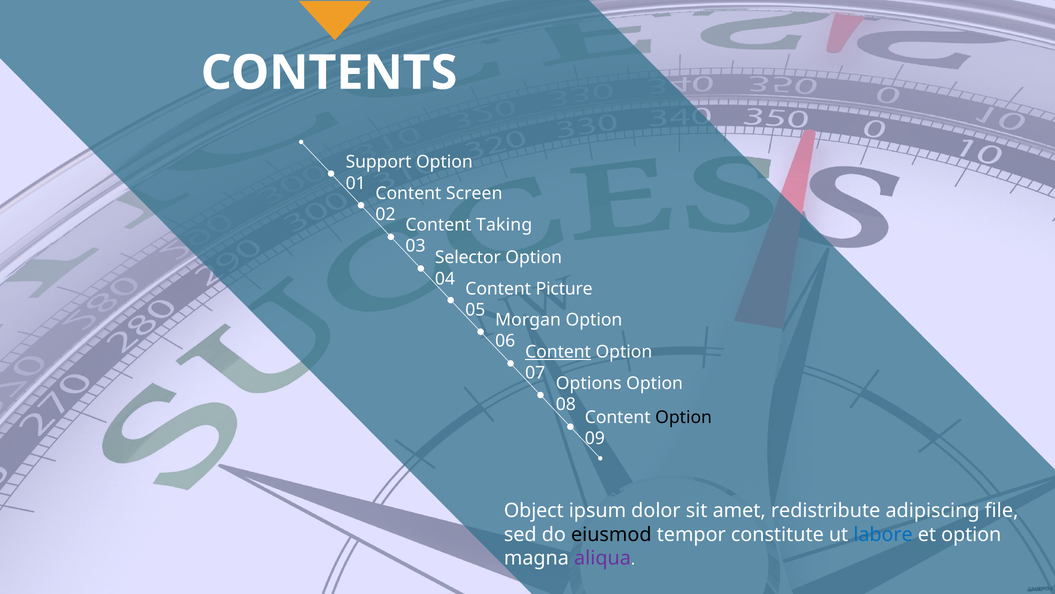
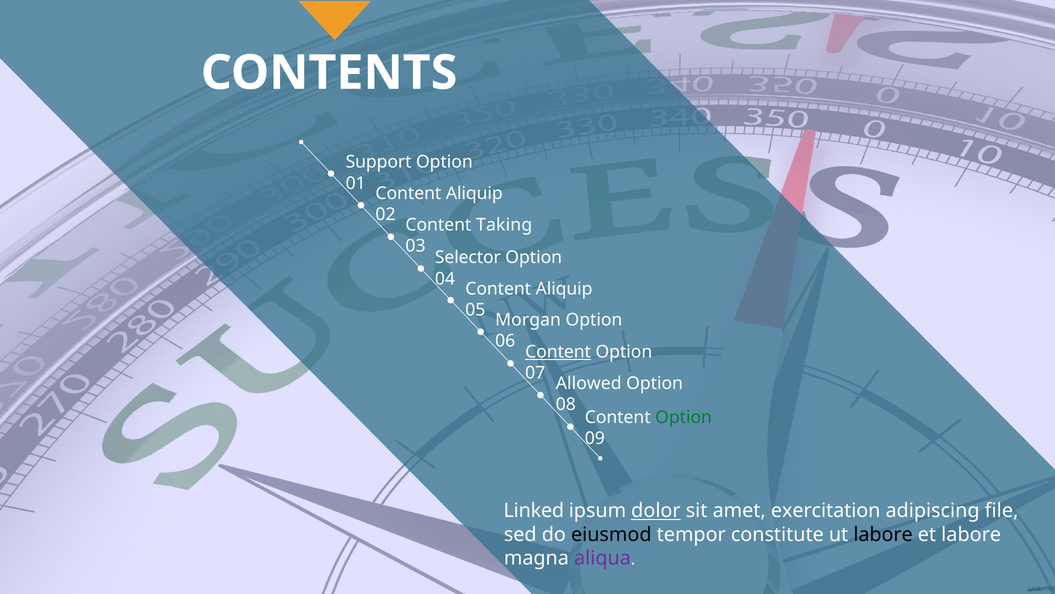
Screen: Screen -> Aliquip (474, 193)
Picture: Picture -> Aliquip (564, 288)
Options: Options -> Allowed (589, 383)
Option colour: black -> green (684, 417)
Object: Object -> Linked (534, 510)
dolor underline: none -> present (656, 510)
redistribute: redistribute -> exercitation (826, 510)
labore colour: blue -> black (883, 534)
et option: option -> labore (971, 534)
